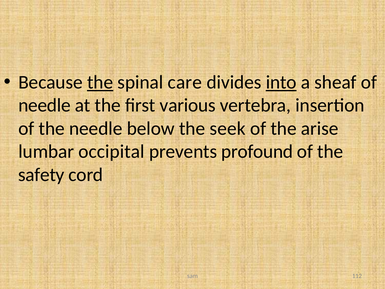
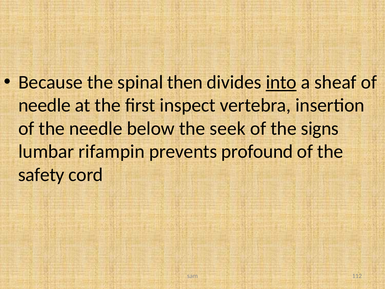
the underline: present -> none (100, 82)
care: care -> then (185, 82)
various: various -> inspect (188, 105)
arise: arise -> signs (320, 128)
occipital: occipital -> rifampin (112, 151)
